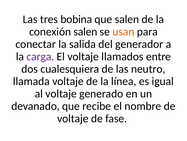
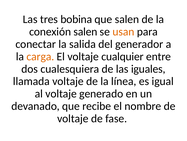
carga colour: purple -> orange (40, 56)
llamados: llamados -> cualquier (122, 56)
neutro: neutro -> iguales (148, 69)
